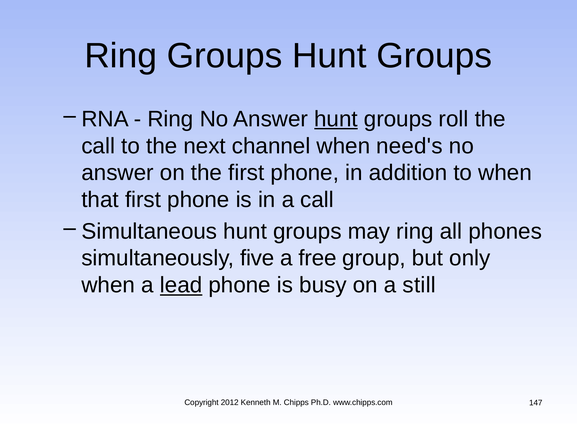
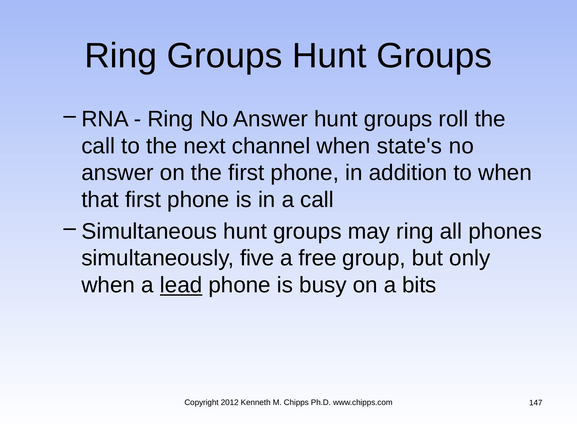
hunt underline: present -> none (336, 119)
need's: need's -> state's (409, 146)
still: still -> bits (419, 285)
